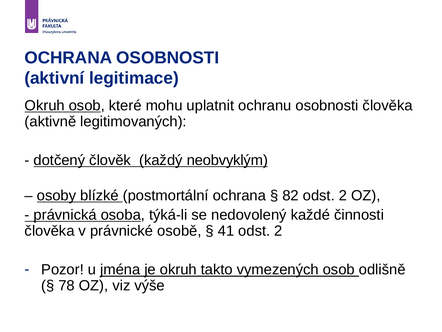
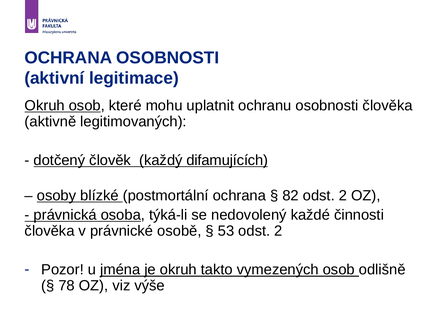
neobvyklým: neobvyklým -> difamujících (227, 160)
41: 41 -> 53 (226, 231)
